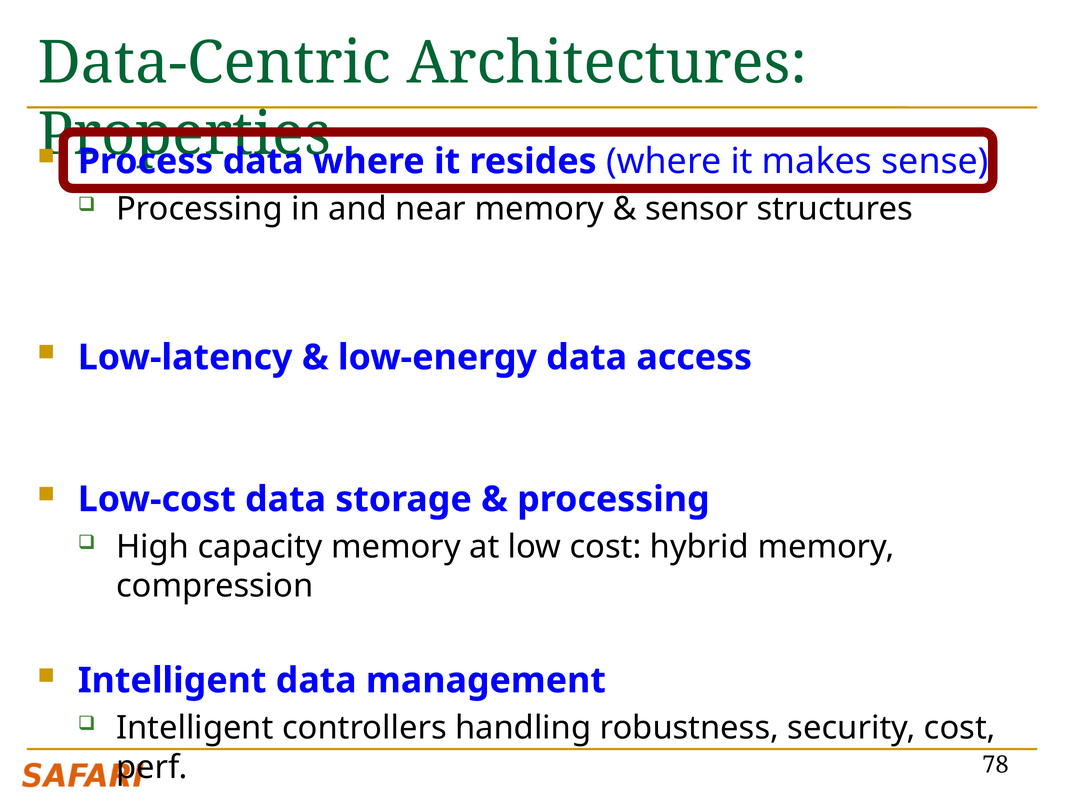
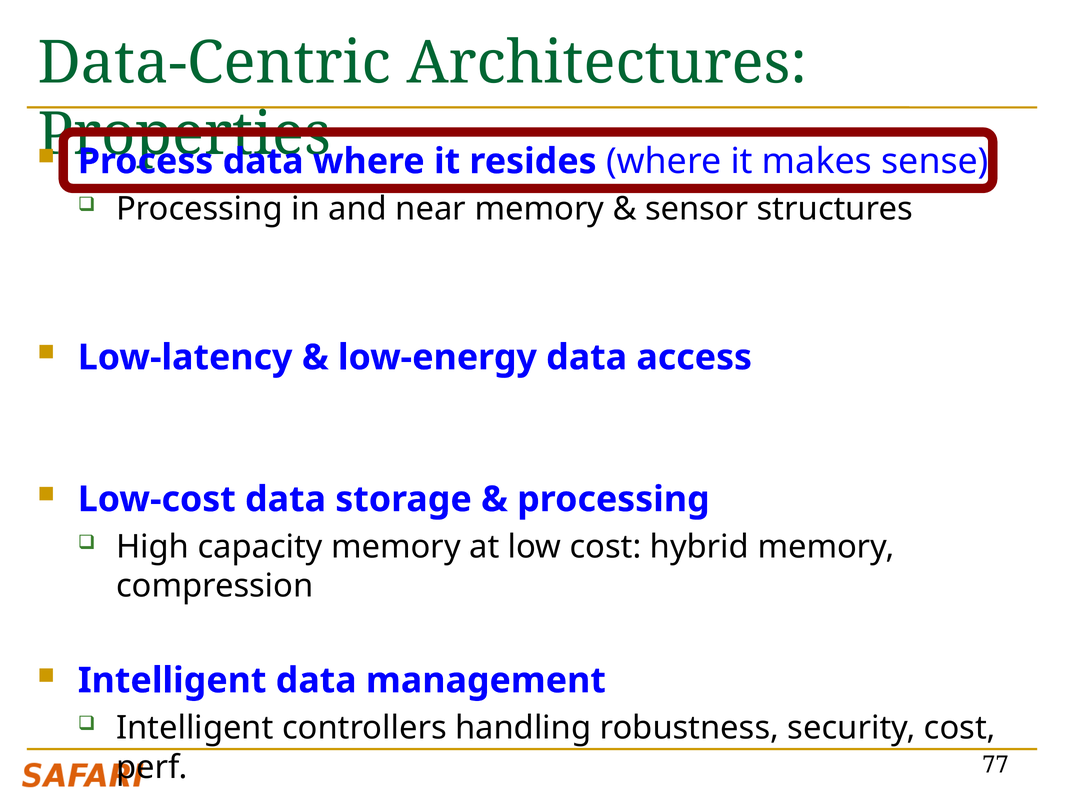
78: 78 -> 77 (995, 764)
